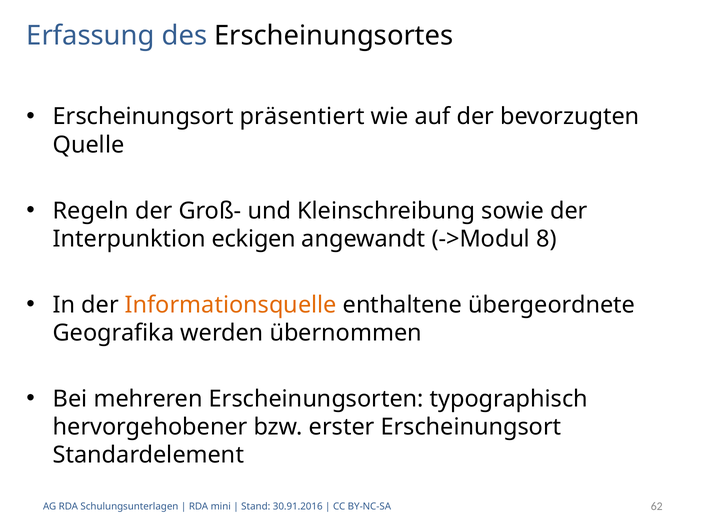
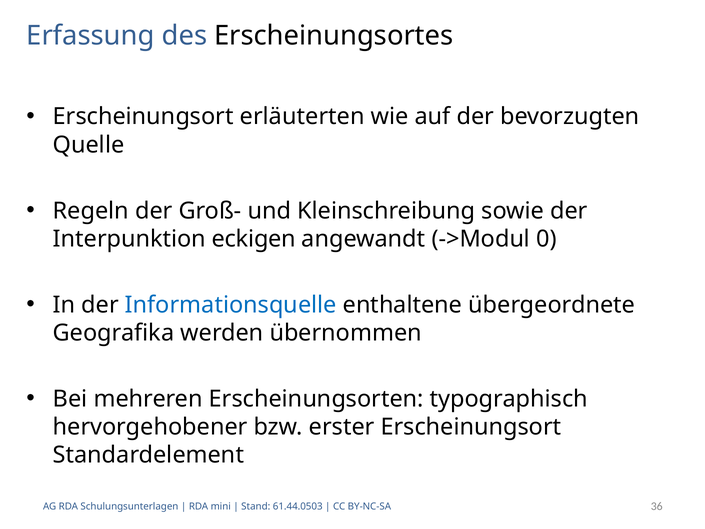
präsentiert: präsentiert -> erläuterten (302, 117)
8: 8 -> 0 (546, 239)
Informationsquelle colour: orange -> blue (231, 305)
30.91.2016: 30.91.2016 -> 61.44.0503 (298, 506)
62: 62 -> 36 (657, 506)
